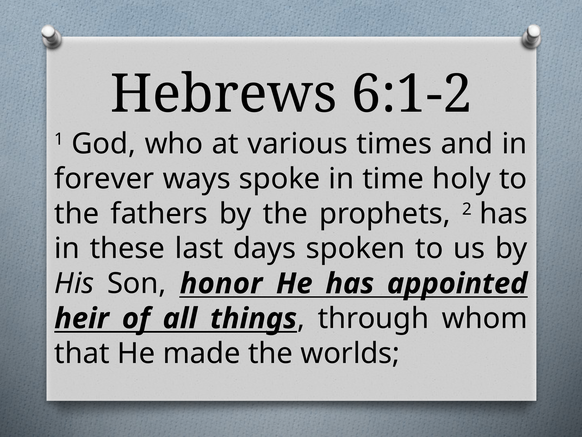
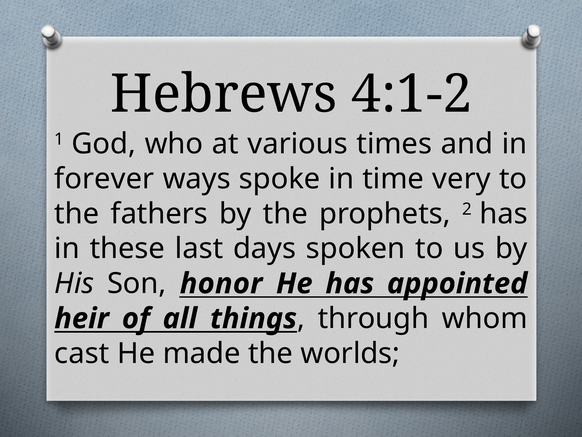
6:1-2: 6:1-2 -> 4:1-2 (412, 94)
holy: holy -> very (462, 179)
that: that -> cast (82, 353)
